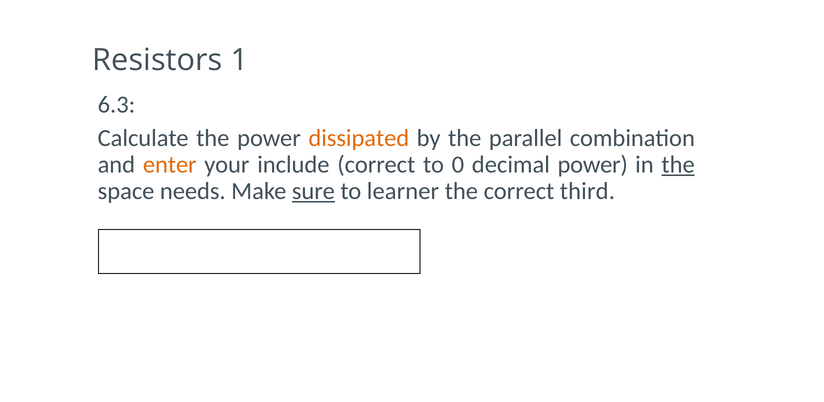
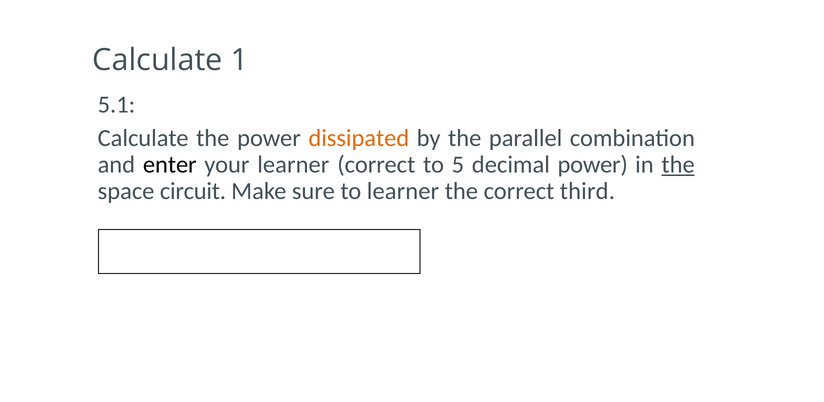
Resistors: Resistors -> Calculate (158, 60)
6.3: 6.3 -> 5.1 (116, 105)
enter colour: orange -> black (170, 165)
your include: include -> learner (293, 165)
0: 0 -> 5 (458, 165)
needs: needs -> circuit (193, 192)
sure underline: present -> none (313, 192)
